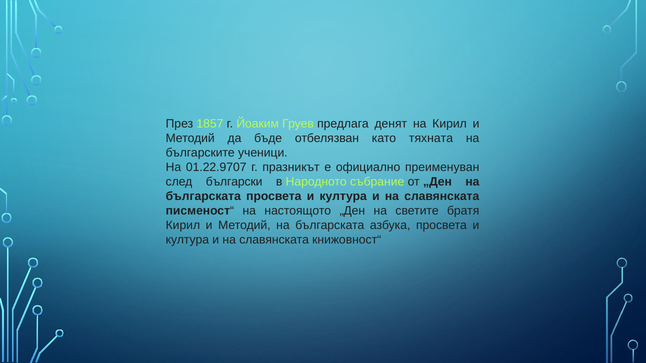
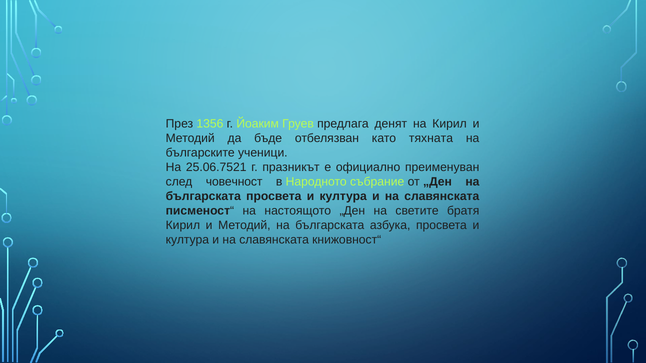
1857: 1857 -> 1356 (210, 124)
01.22.9707: 01.22.9707 -> 25.06.7521 (216, 167)
български: български -> човечност (234, 182)
